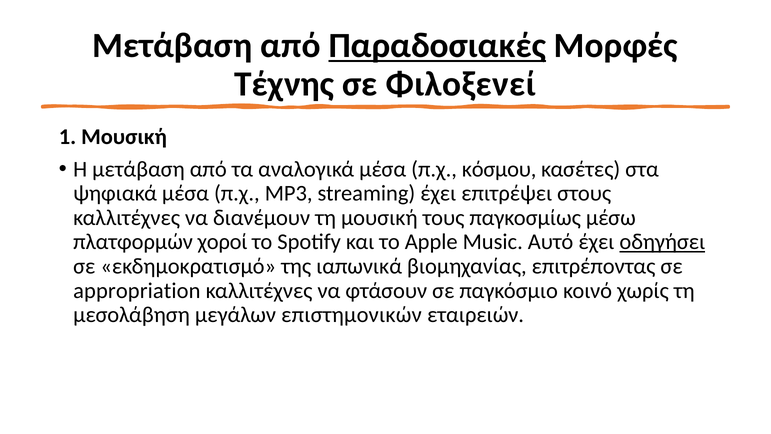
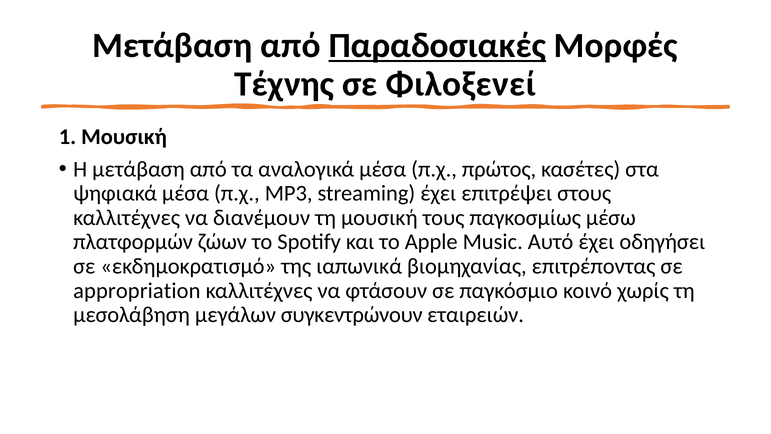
κόσμου: κόσμου -> πρώτος (499, 169)
χοροί: χοροί -> ζώων (222, 242)
οδηγήσει underline: present -> none (662, 242)
επιστημονικών: επιστημονικών -> συγκεντρώνουν (352, 315)
